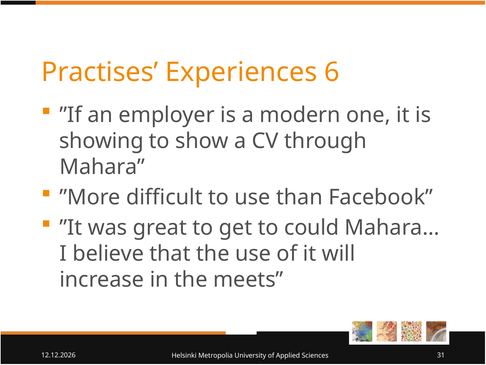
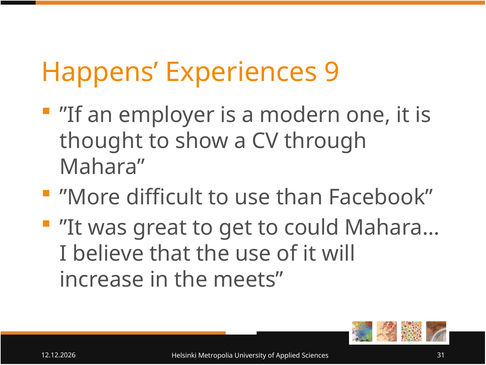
Practises: Practises -> Happens (100, 72)
6: 6 -> 9 (332, 72)
showing: showing -> thought (101, 141)
